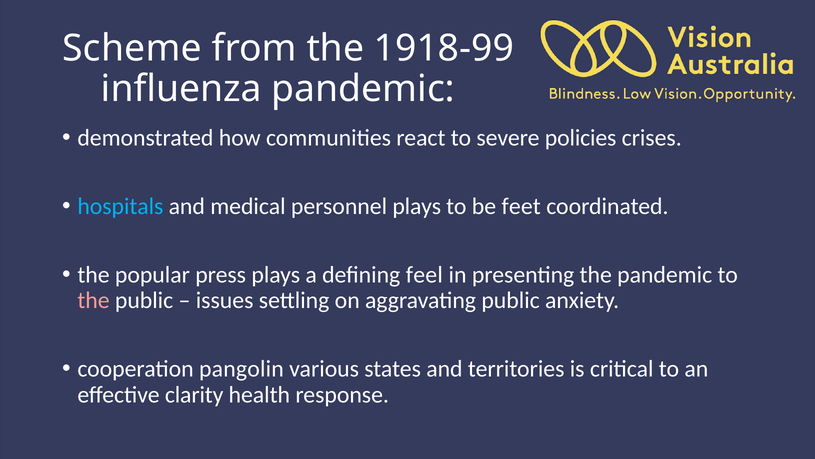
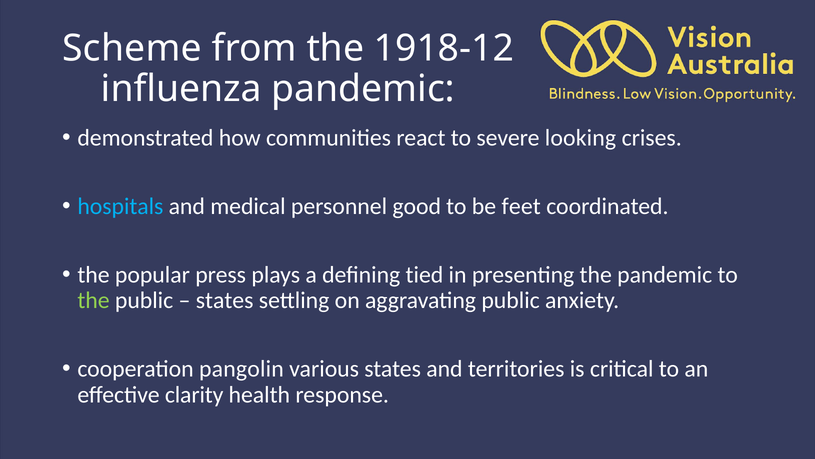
1918-99: 1918-99 -> 1918-12 (444, 48)
policies: policies -> looking (580, 138)
personnel plays: plays -> good (417, 206)
feel: feel -> tied (424, 274)
the colour: pink -> light green (94, 300)
issues: issues -> states (225, 300)
